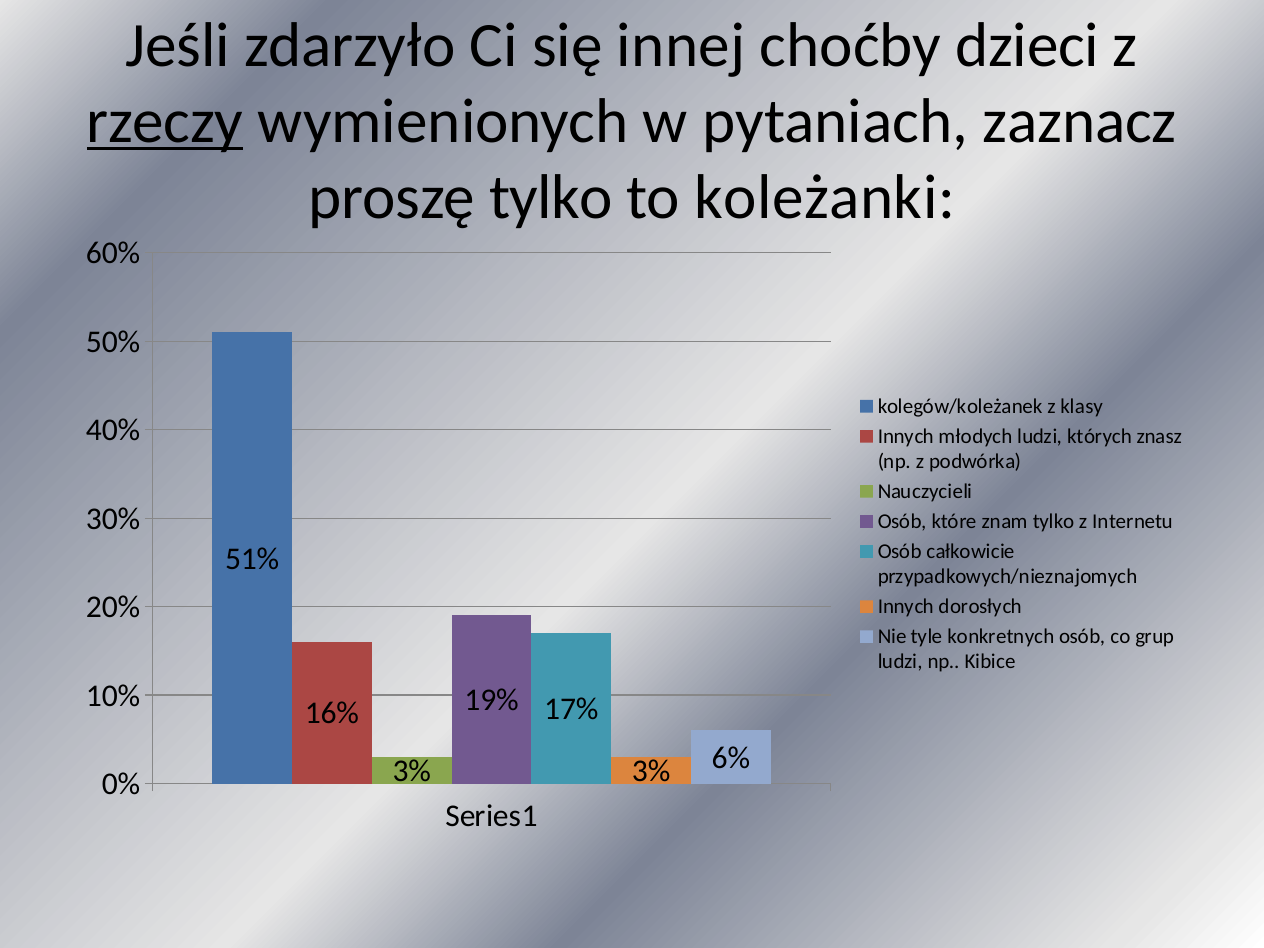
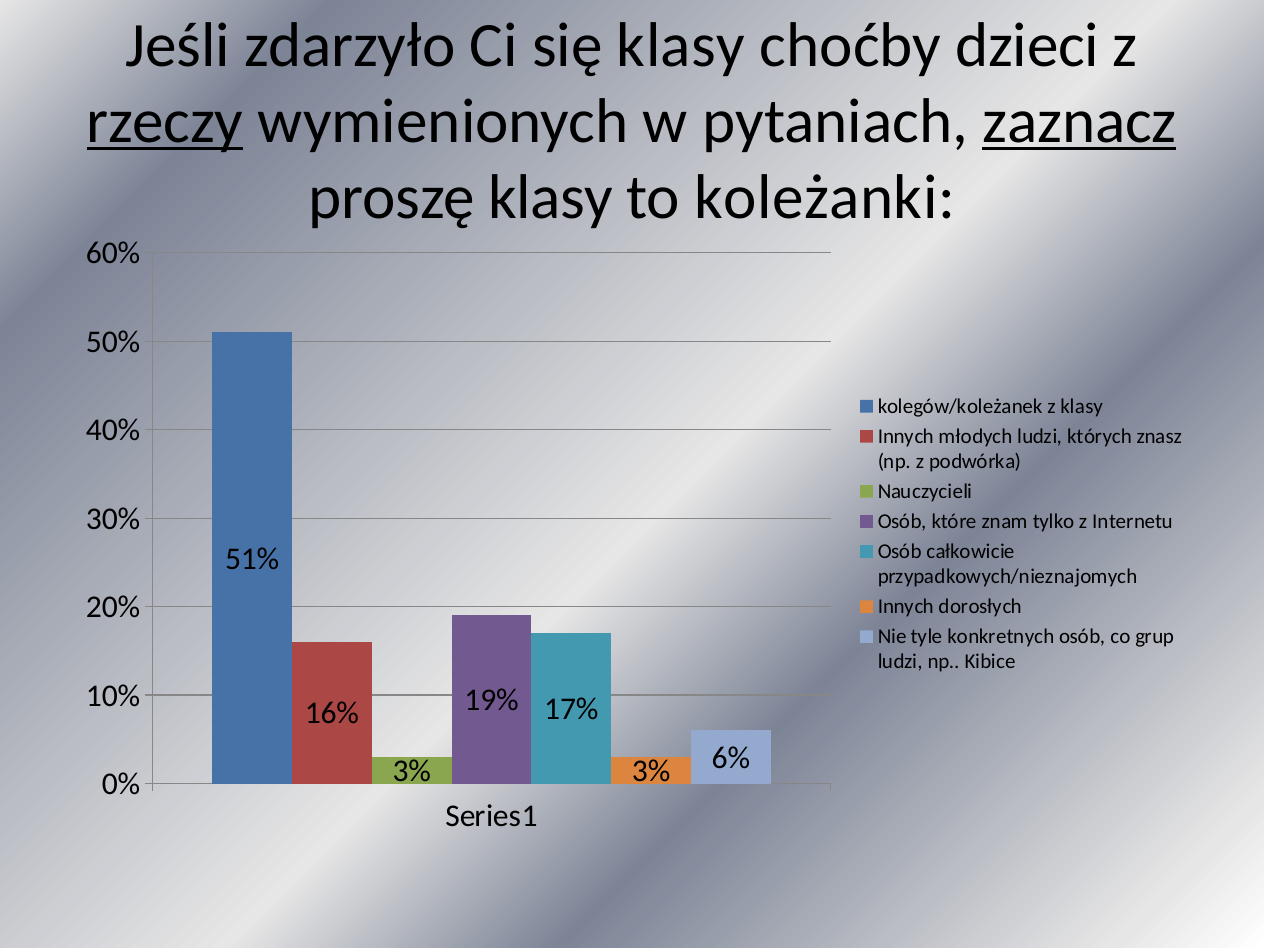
się innej: innej -> klasy (681, 46)
zaznacz underline: none -> present (1080, 121)
proszę tylko: tylko -> klasy (551, 197)
